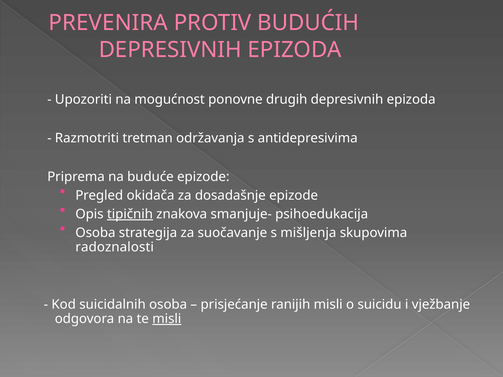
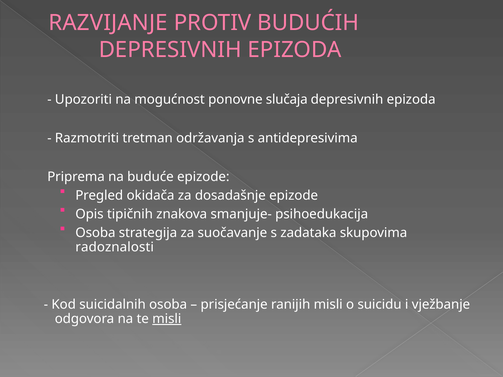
PREVENIRA: PREVENIRA -> RAZVIJANJE (108, 23)
drugih: drugih -> slučaja (287, 99)
tipičnih underline: present -> none (130, 214)
mišljenja: mišljenja -> zadataka (308, 233)
